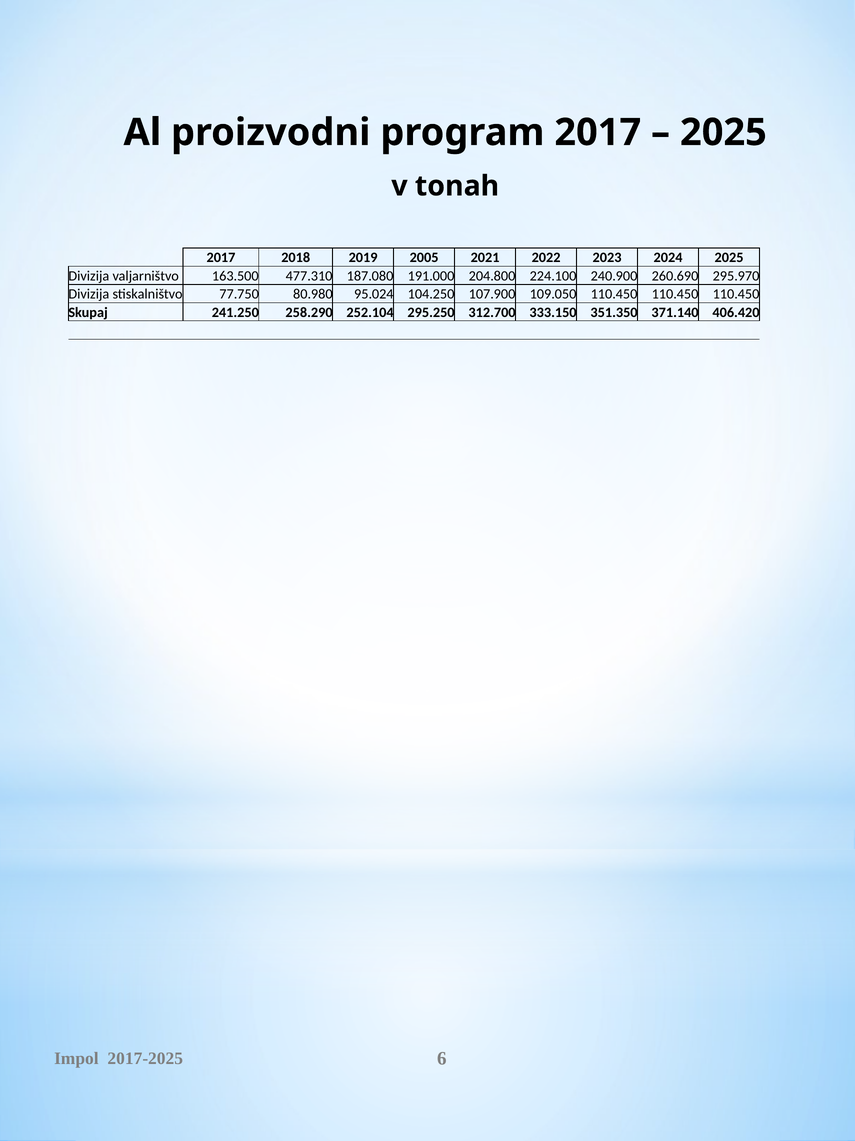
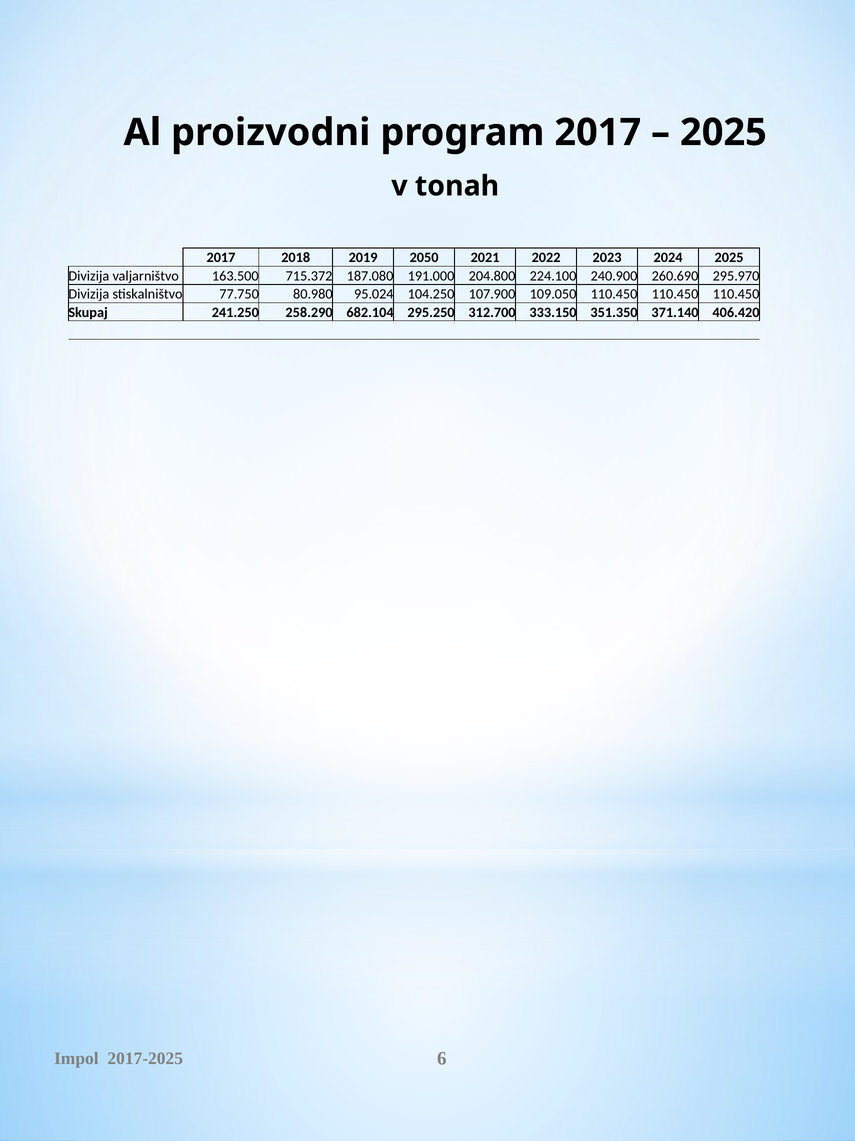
2005: 2005 -> 2050 (424, 257)
477.310: 477.310 -> 715.372 (309, 276)
252.104: 252.104 -> 682.104 (370, 312)
